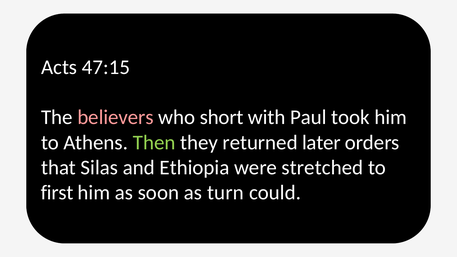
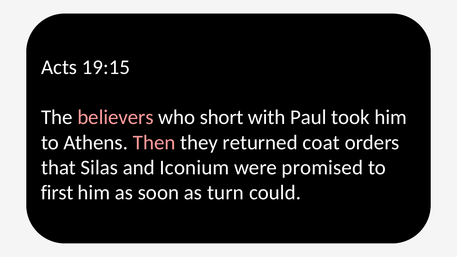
47:15: 47:15 -> 19:15 (106, 67)
Then colour: light green -> pink (154, 143)
later: later -> coat (321, 143)
Ethiopia: Ethiopia -> Iconium (194, 168)
stretched: stretched -> promised (322, 168)
